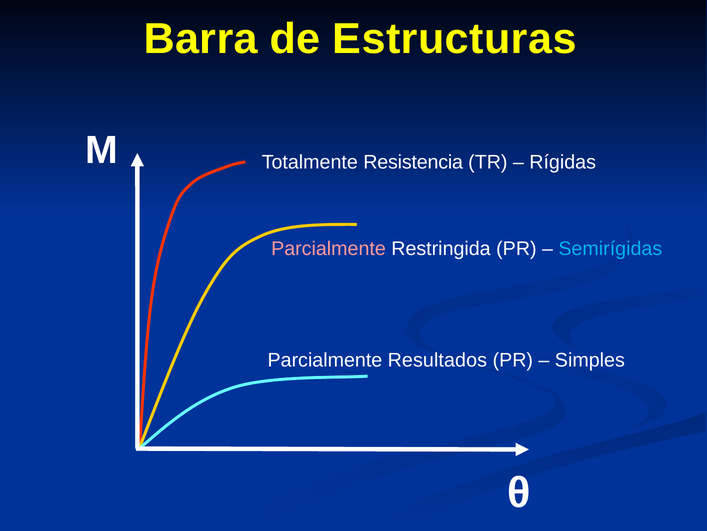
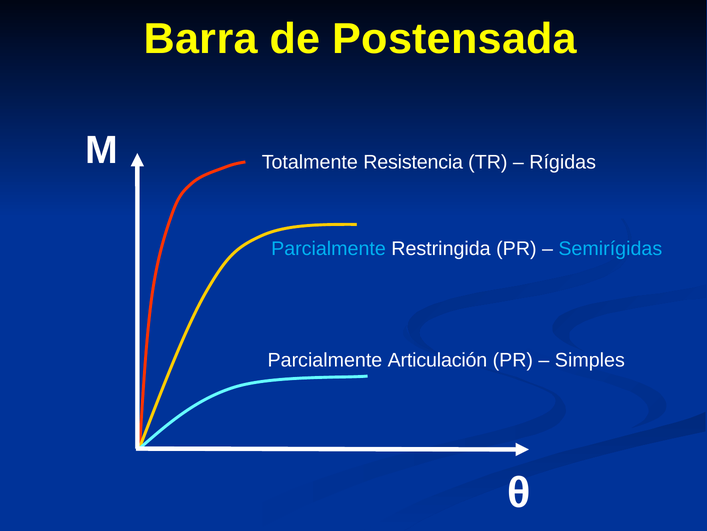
Estructuras: Estructuras -> Postensada (455, 39)
Parcialmente colour: pink -> light blue (328, 248)
Resultados: Resultados -> Articulación (437, 360)
